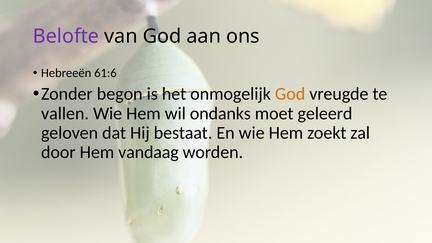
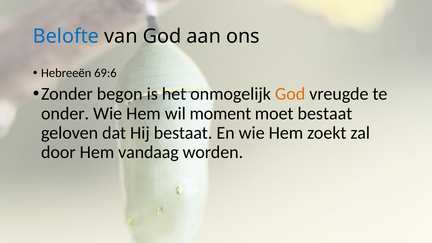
Belofte colour: purple -> blue (66, 36)
61:6: 61:6 -> 69:6 (105, 73)
vallen: vallen -> onder (65, 113)
ondanks: ondanks -> moment (220, 113)
moet geleerd: geleerd -> bestaat (325, 113)
